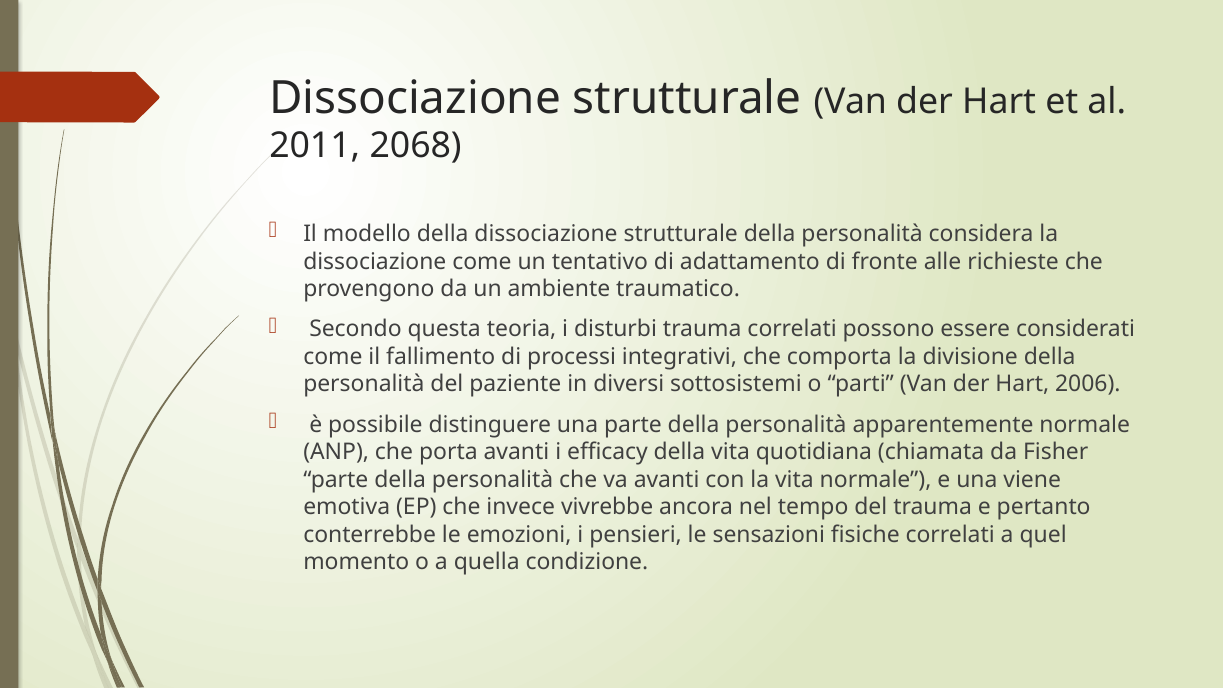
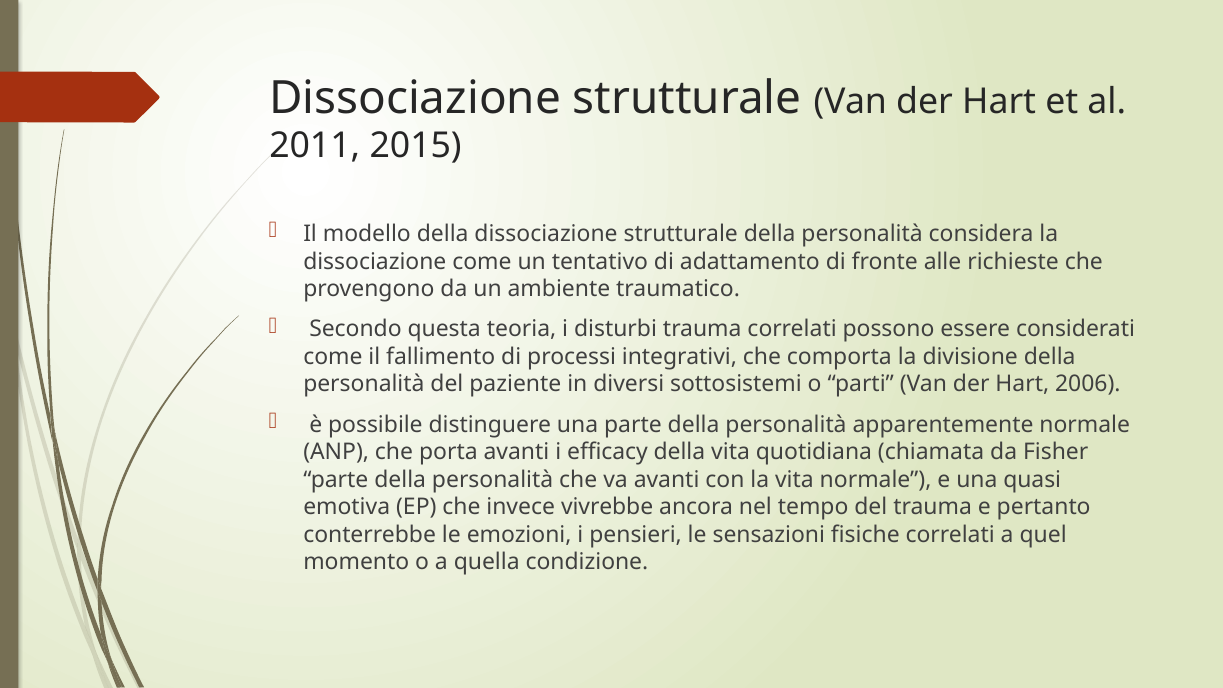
2068: 2068 -> 2015 (416, 146)
viene: viene -> quasi (1032, 480)
